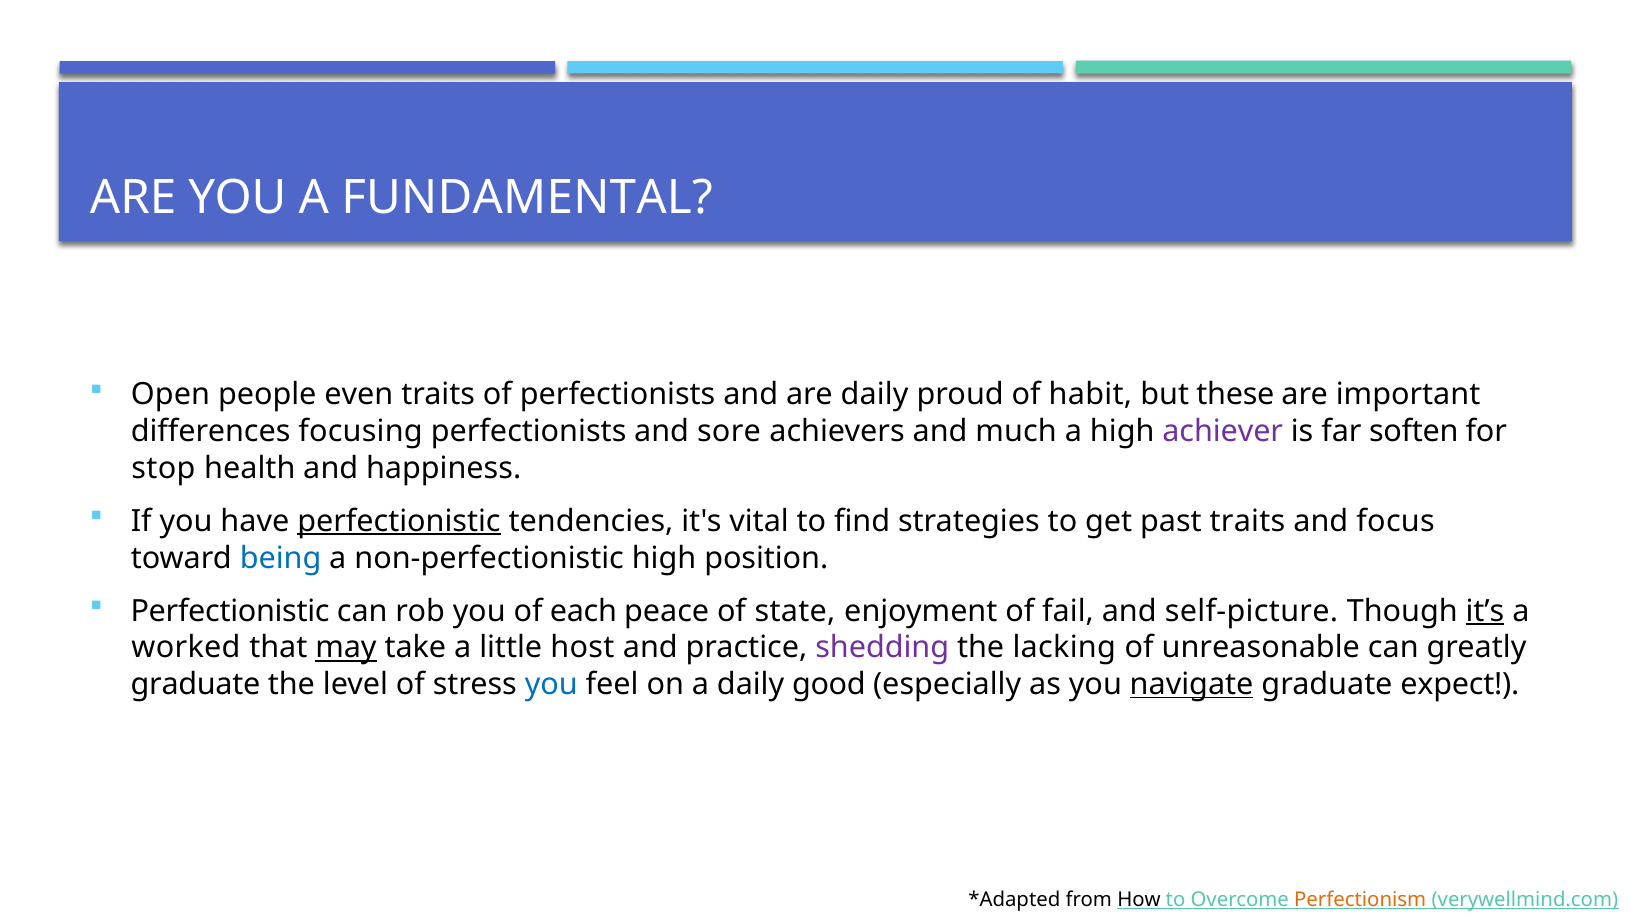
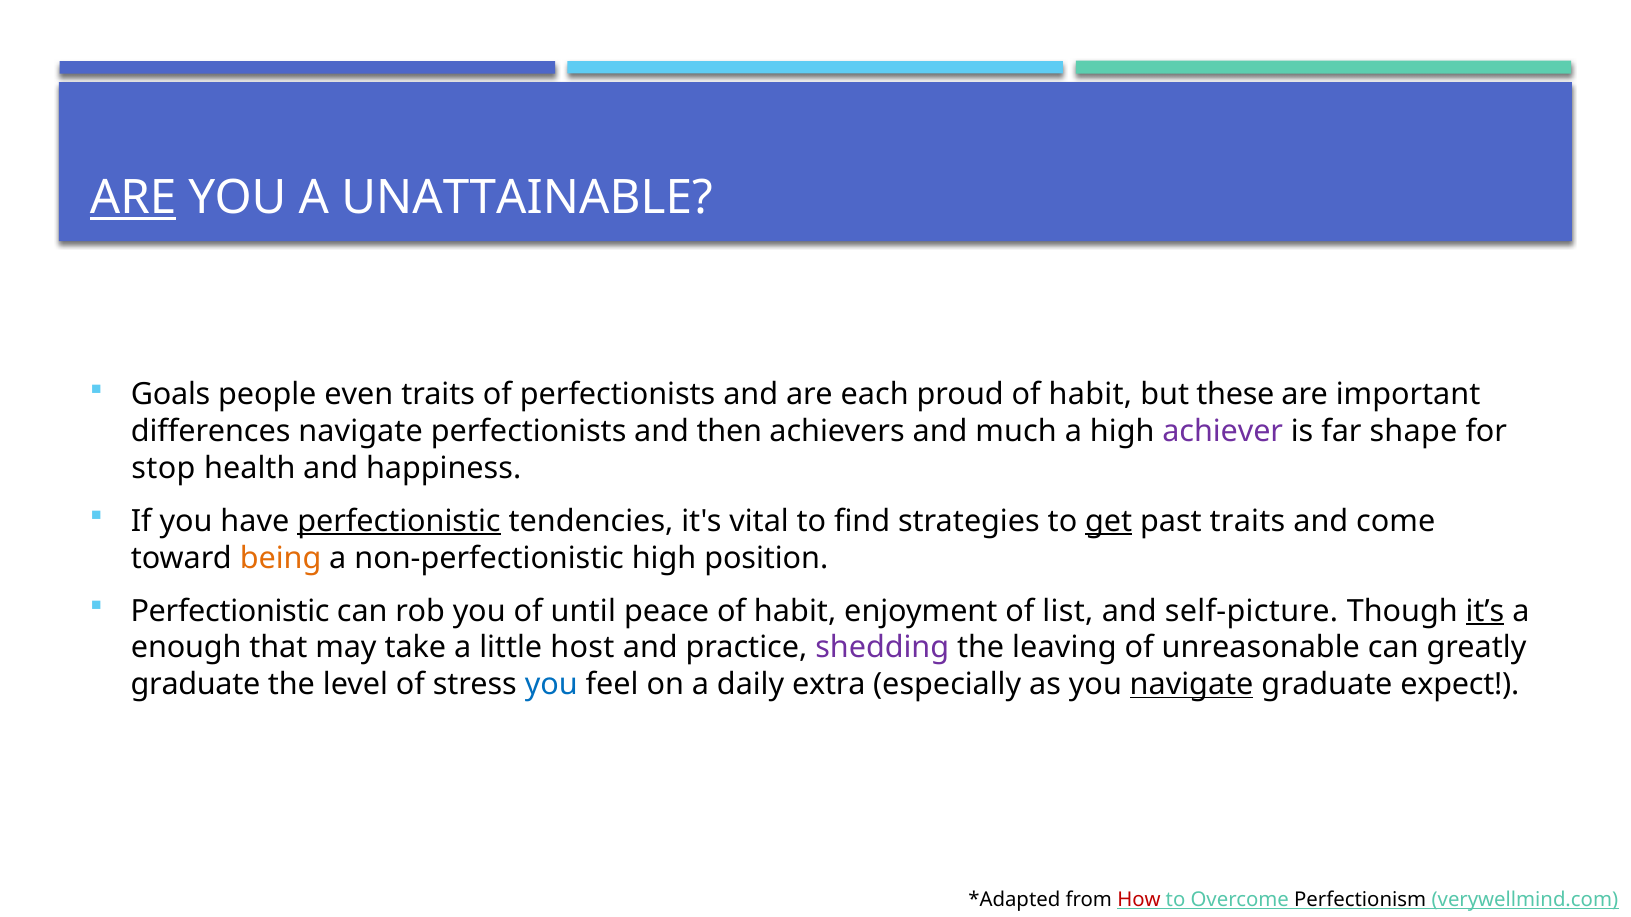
ARE underline: none -> present (133, 198)
FUNDAMENTAL: FUNDAMENTAL -> UNATTAINABLE (527, 198)
Open: Open -> Goals (171, 395)
are daily: daily -> each (875, 395)
differences focusing: focusing -> navigate (361, 432)
sore: sore -> then (729, 432)
soften: soften -> shape (1413, 432)
get underline: none -> present (1109, 521)
focus: focus -> come (1396, 521)
being colour: blue -> orange (281, 558)
each: each -> until (583, 611)
peace of state: state -> habit (795, 611)
fail: fail -> list (1068, 611)
worked: worked -> enough (186, 648)
may underline: present -> none (346, 648)
lacking: lacking -> leaving (1064, 648)
good: good -> extra (829, 685)
How colour: black -> red (1139, 900)
Perfectionism colour: orange -> black (1360, 900)
